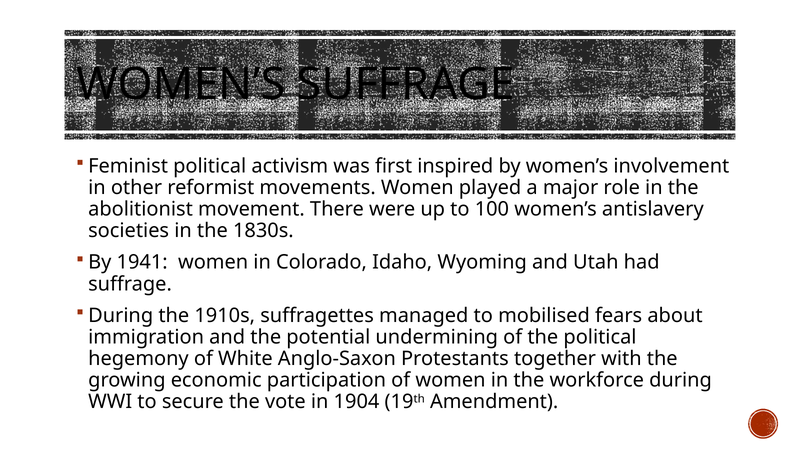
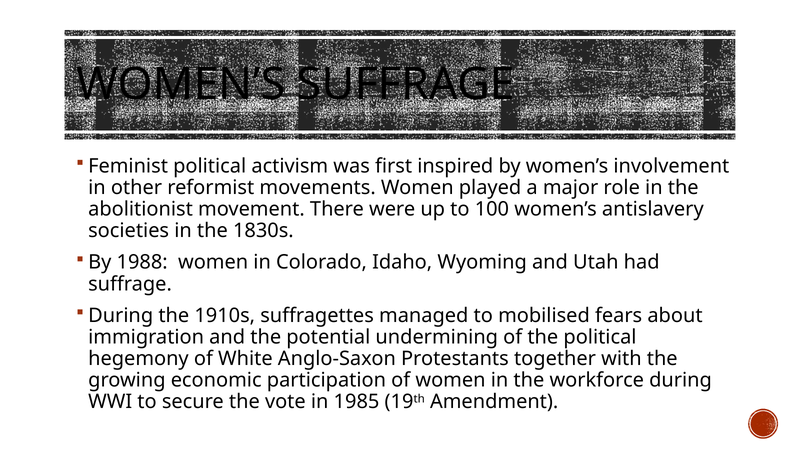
1941: 1941 -> 1988 (142, 262)
1904: 1904 -> 1985 (357, 402)
